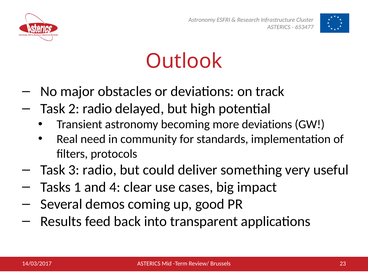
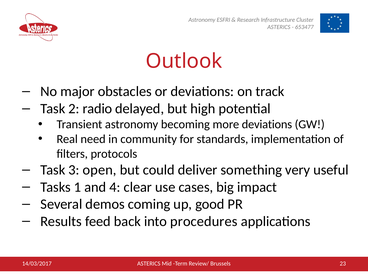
3 radio: radio -> open (100, 170)
transparent: transparent -> procedures (204, 221)
